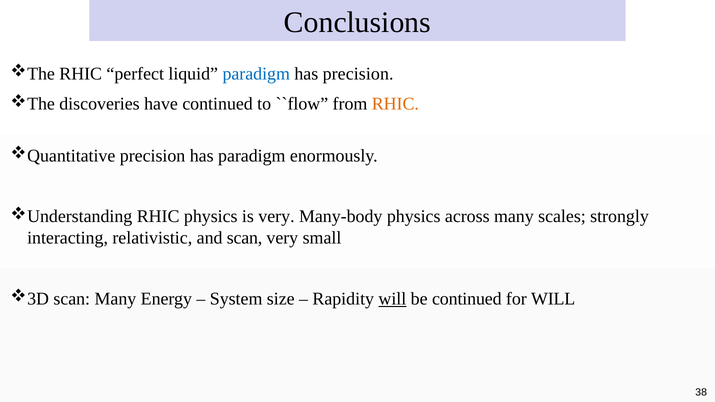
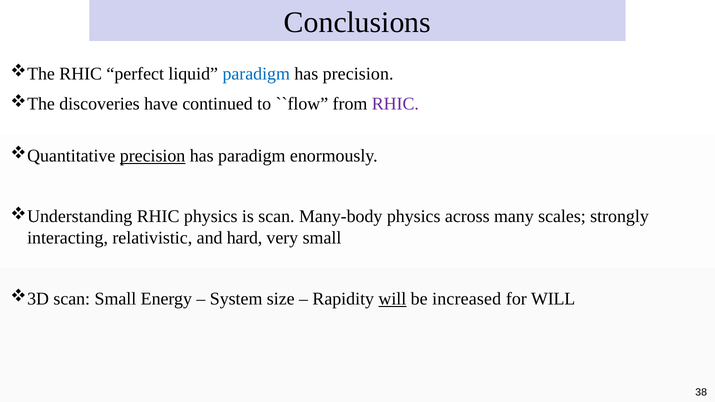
RHIC colour: orange -> purple (395, 104)
precision underline: none -> present (153, 156)
is very: very -> scan (276, 217)
and scan: scan -> hard (245, 238)
scan Many: Many -> Small (115, 299)
be continued: continued -> increased (467, 299)
